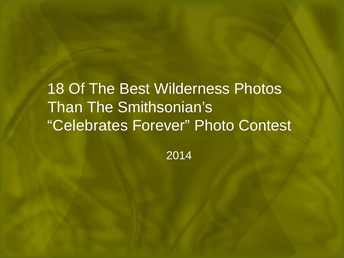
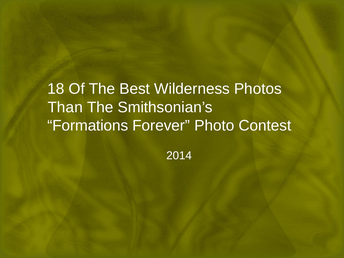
Celebrates: Celebrates -> Formations (88, 126)
